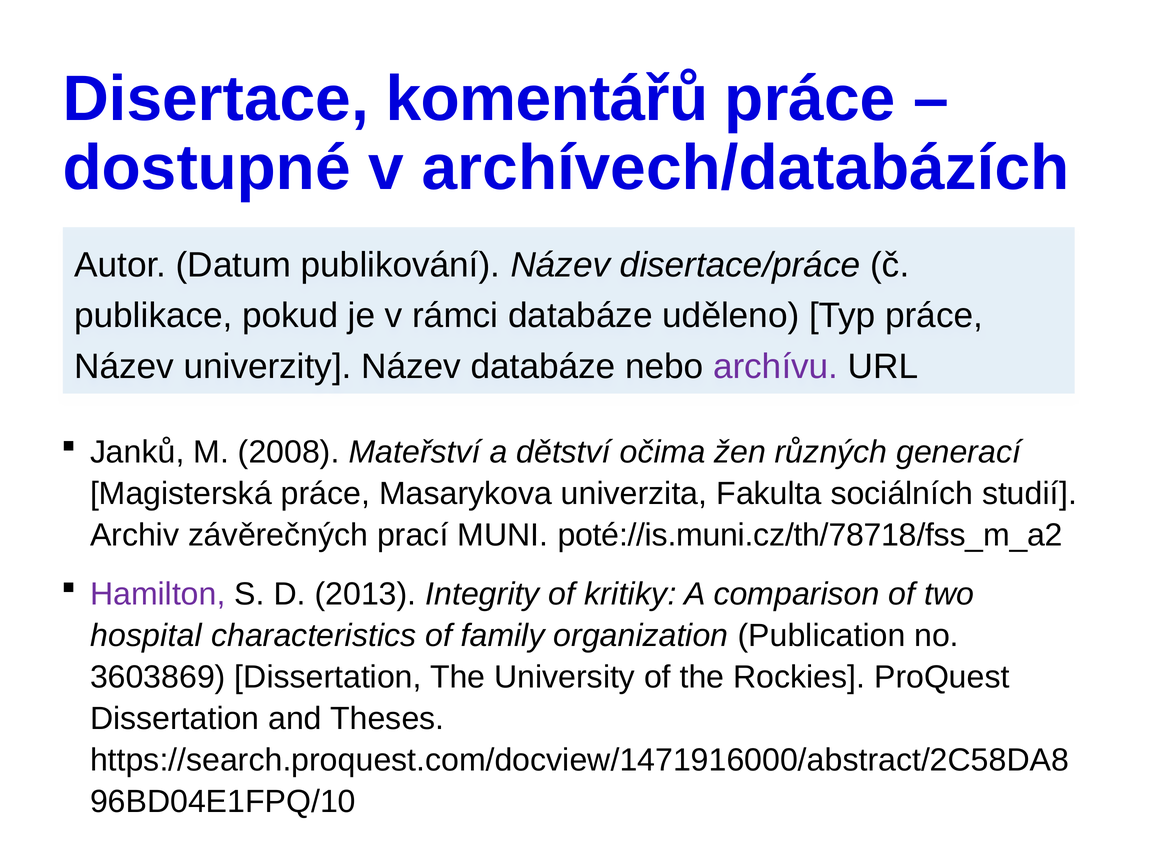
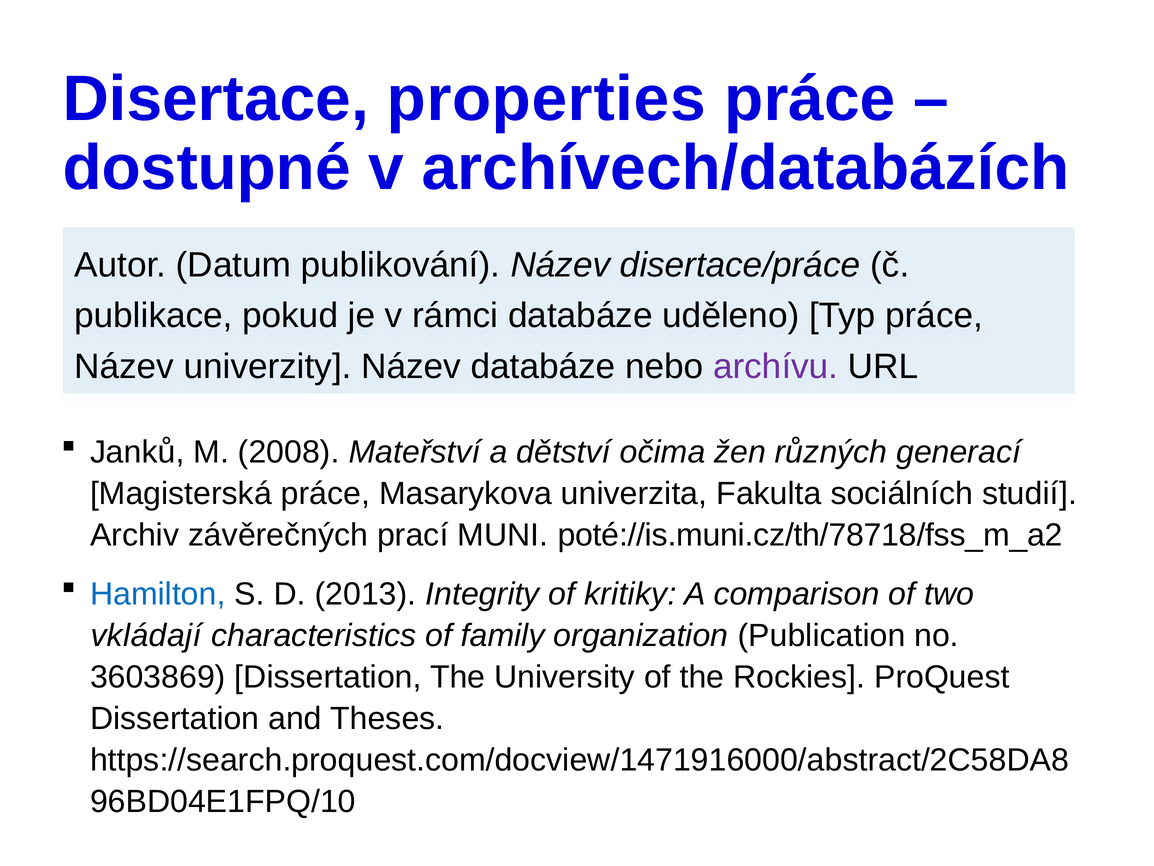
komentářů: komentářů -> properties (546, 99)
Hamilton colour: purple -> blue (158, 594)
hospital: hospital -> vkládají (146, 635)
